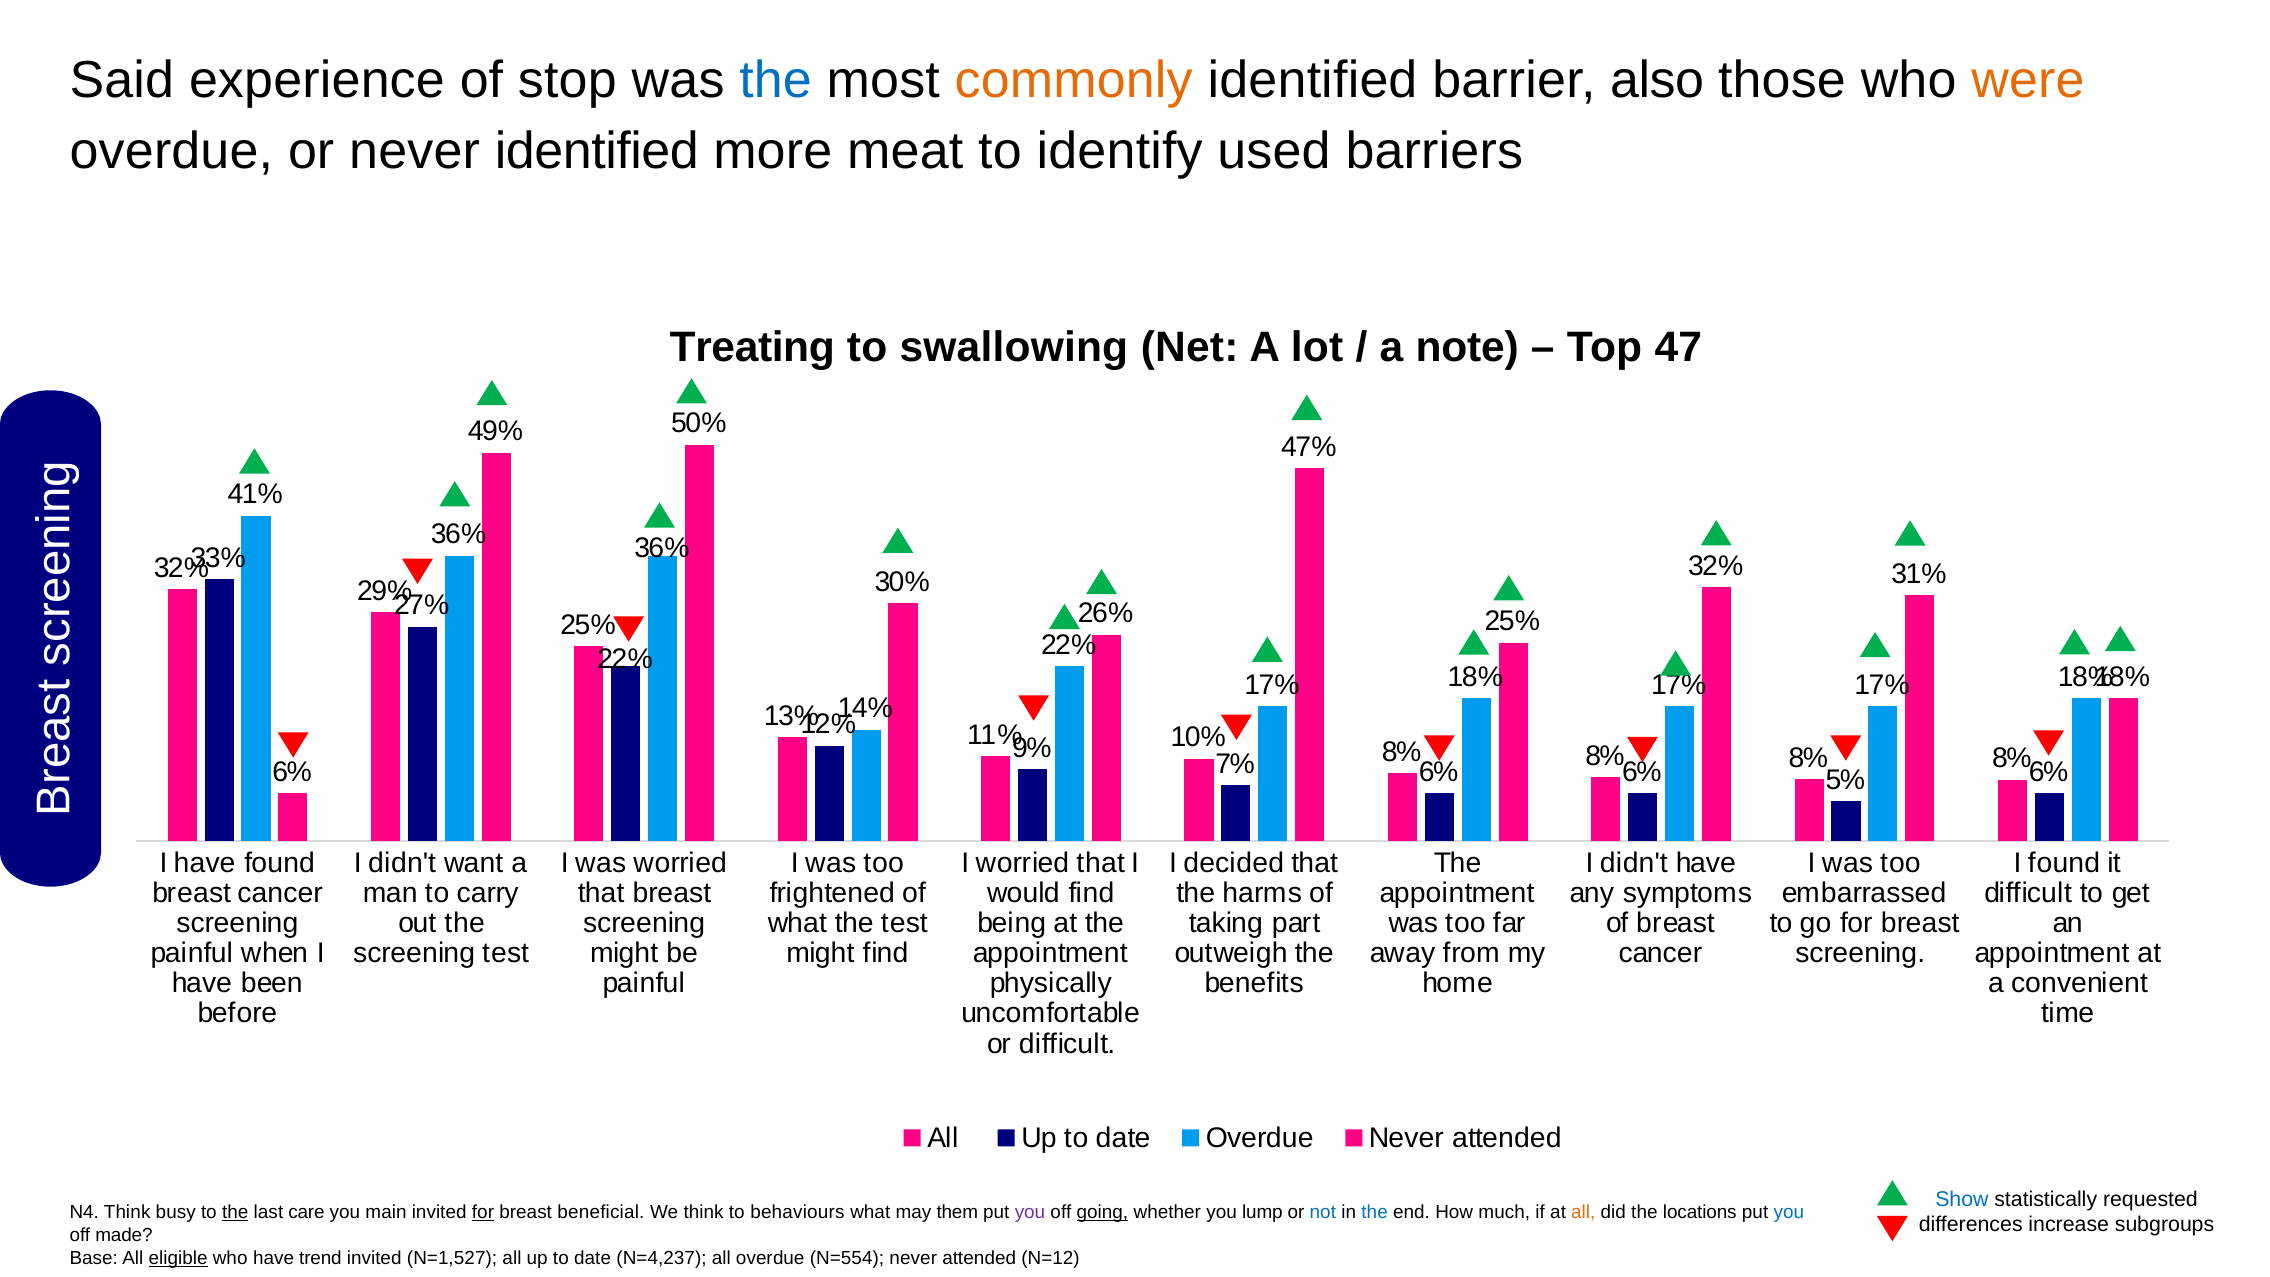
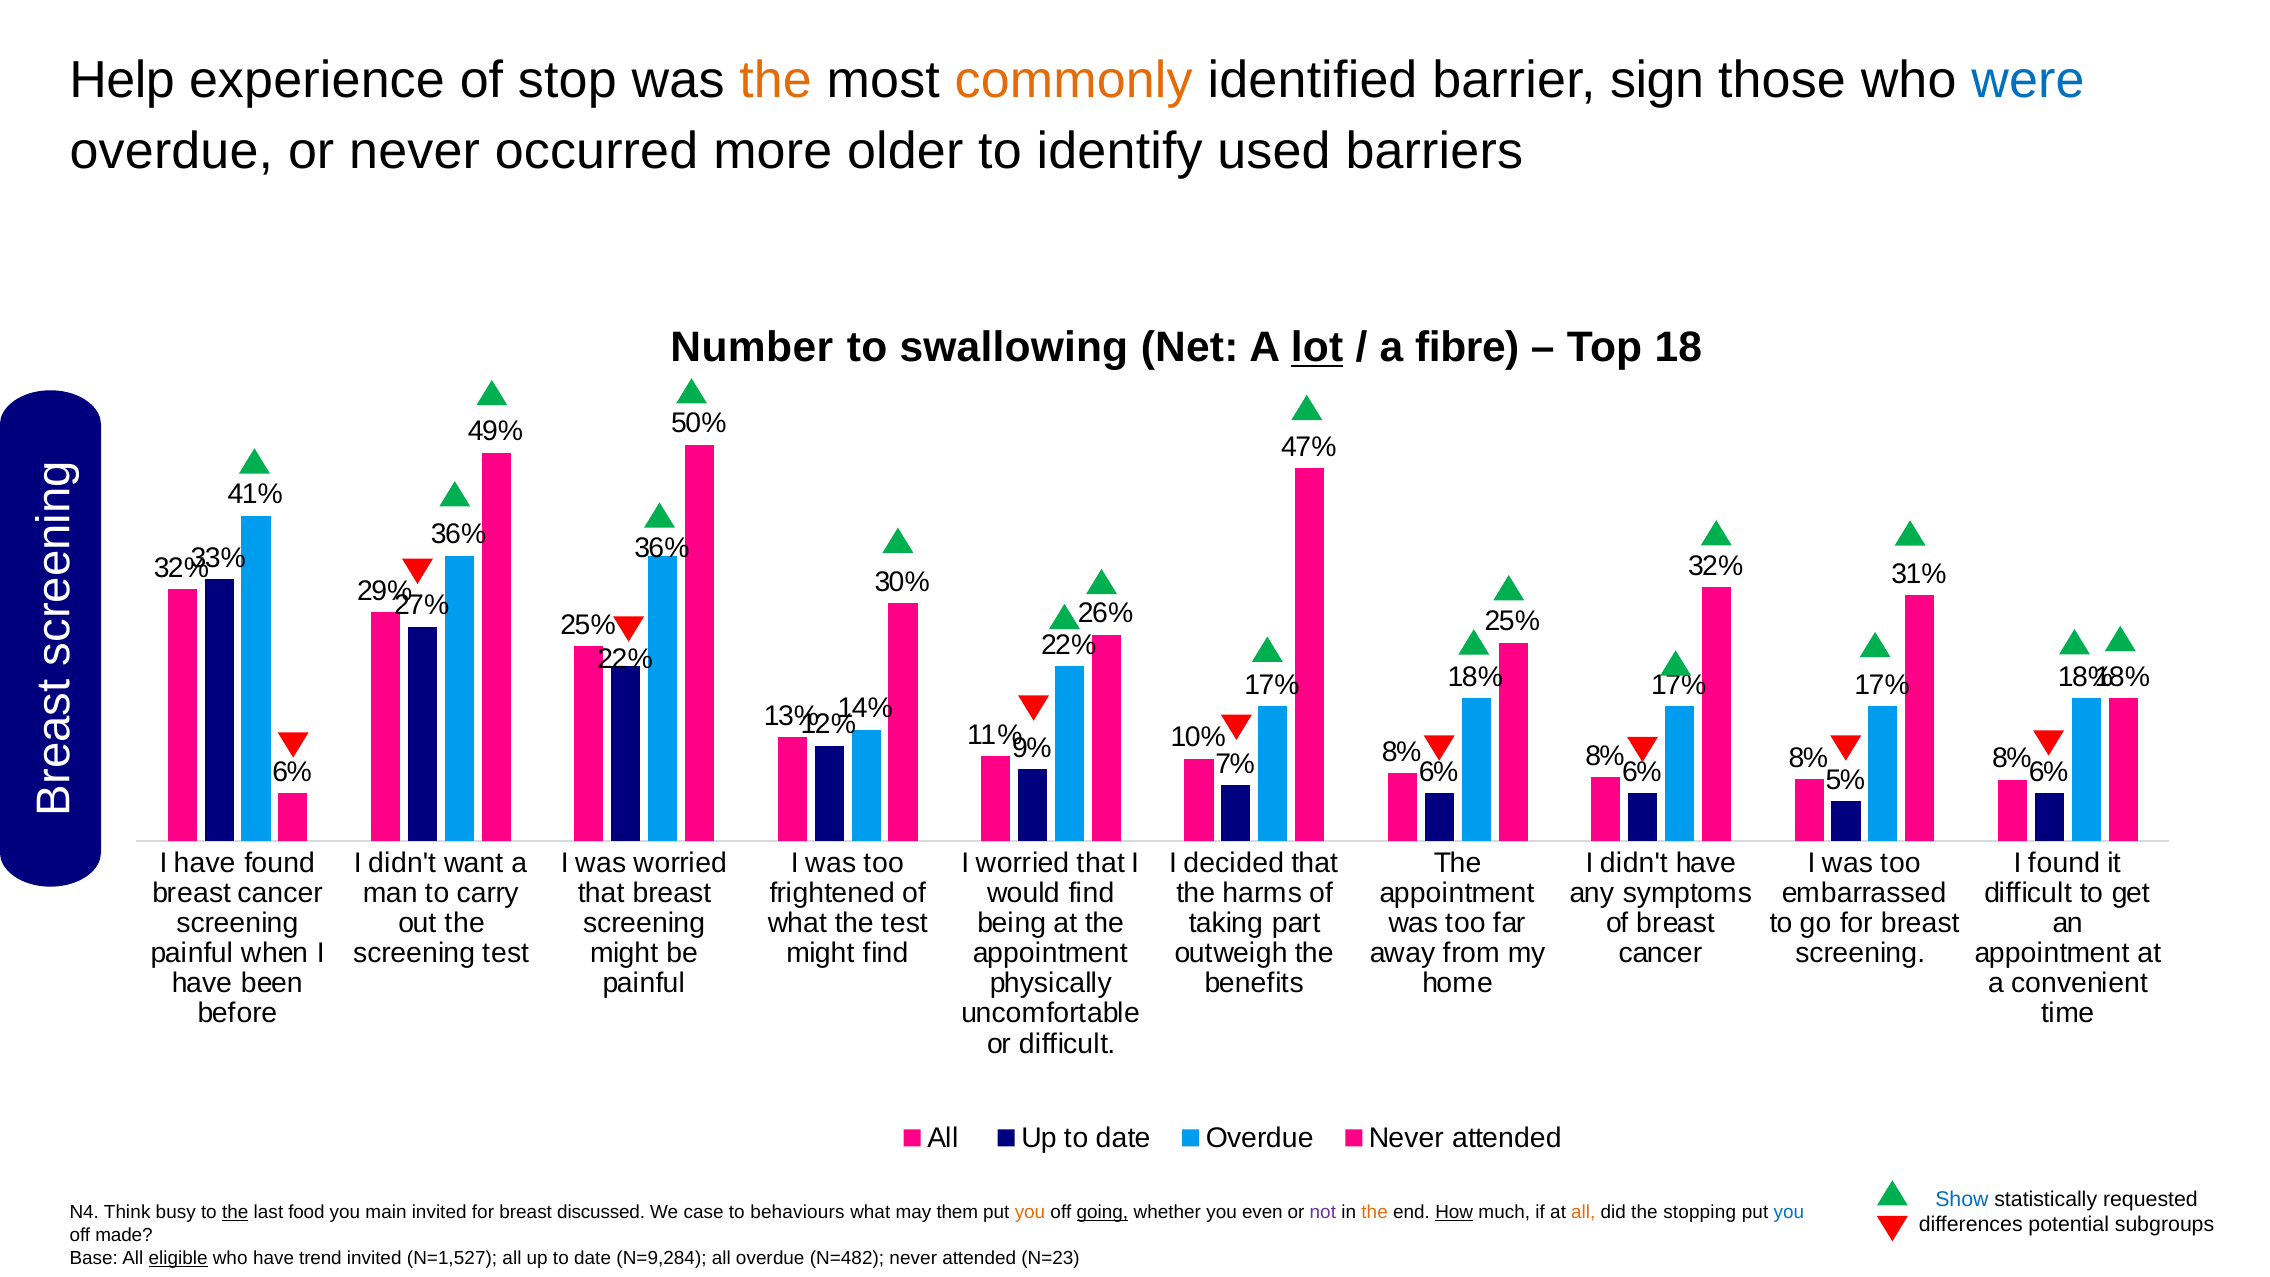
Said: Said -> Help (122, 80)
the colour: blue -> orange (776, 80)
also: also -> sign (1657, 80)
were colour: orange -> blue (2028, 80)
never identified: identified -> occurred (597, 151)
meat: meat -> older (905, 151)
Treating: Treating -> Number (752, 348)
lot underline: none -> present (1317, 348)
note: note -> fibre (1467, 348)
47: 47 -> 18 (1678, 348)
care: care -> food (306, 1213)
for underline: present -> none (483, 1213)
beneficial: beneficial -> discussed (601, 1213)
We think: think -> case (704, 1213)
you colour: purple -> orange (1030, 1213)
lump: lump -> even (1262, 1213)
not colour: blue -> purple (1323, 1213)
the colour: blue -> orange (1375, 1213)
How underline: none -> present (1454, 1213)
locations: locations -> stopping (1700, 1213)
increase: increase -> potential (2069, 1225)
N=4,237: N=4,237 -> N=9,284 (662, 1258)
N=554: N=554 -> N=482 (847, 1258)
N=12: N=12 -> N=23 (1051, 1258)
